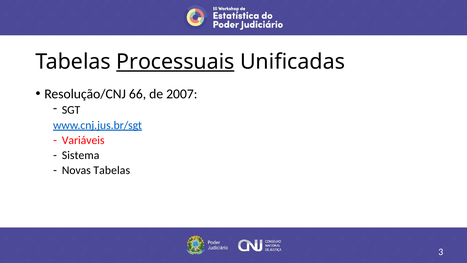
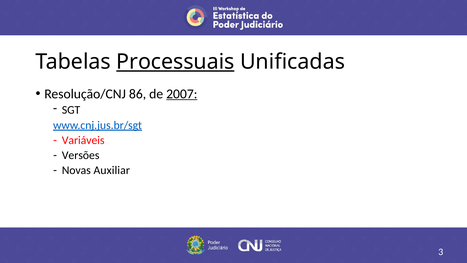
66: 66 -> 86 (138, 94)
2007 underline: none -> present (182, 94)
Sistema: Sistema -> Versões (81, 155)
Novas Tabelas: Tabelas -> Auxiliar (112, 170)
